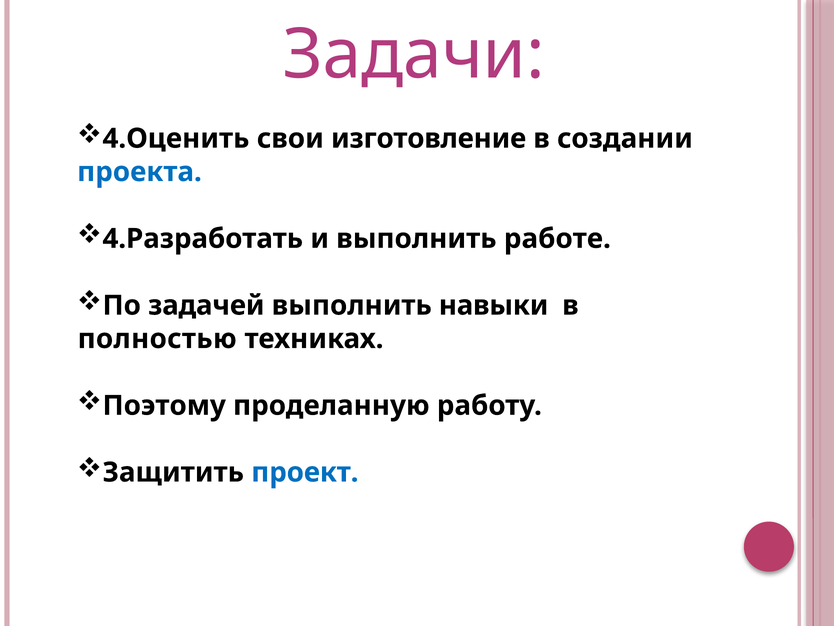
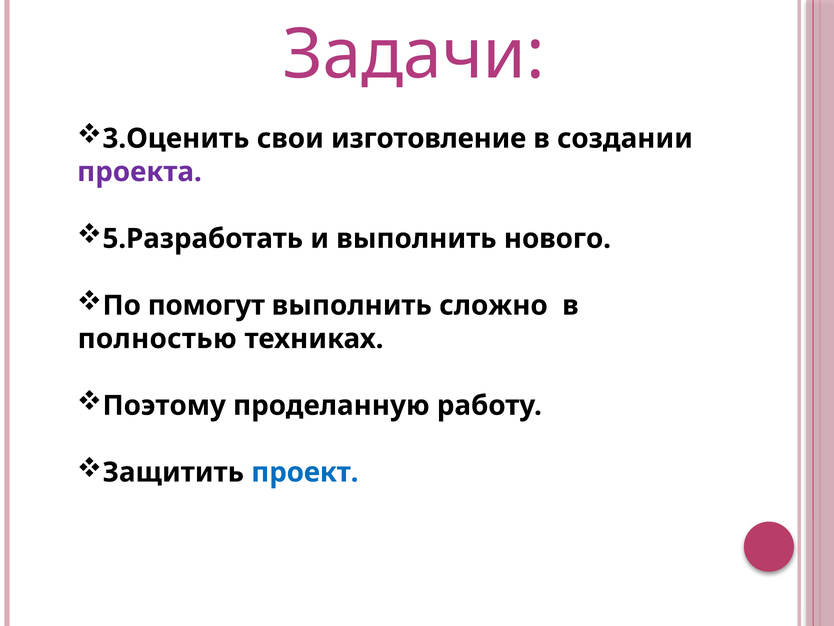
4.Оценить: 4.Оценить -> 3.Оценить (176, 138)
проекта colour: blue -> purple (139, 172)
4.Разработать: 4.Разработать -> 5.Разработать (203, 238)
работе: работе -> нового (557, 238)
задачей: задачей -> помогут (206, 305)
навыки: навыки -> сложно (493, 305)
